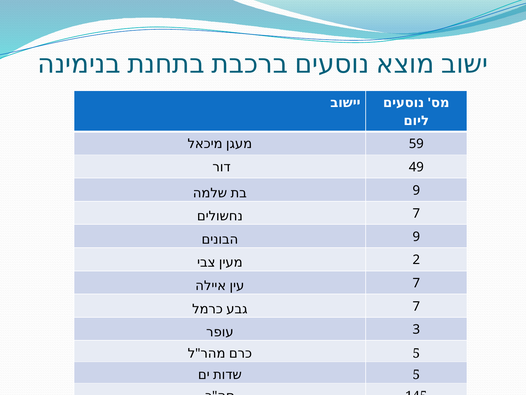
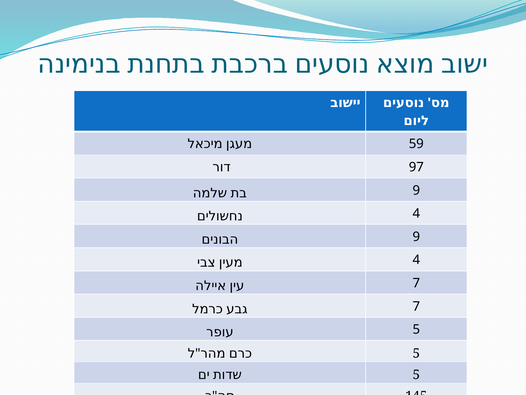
49: 49 -> 97 (416, 167)
7: 7 -> 4 (416, 213)
2: 2 -> 4 (416, 260)
3: 3 -> 5 (416, 329)
